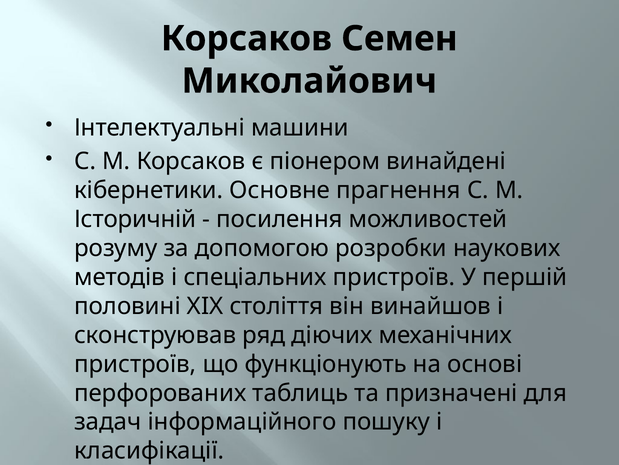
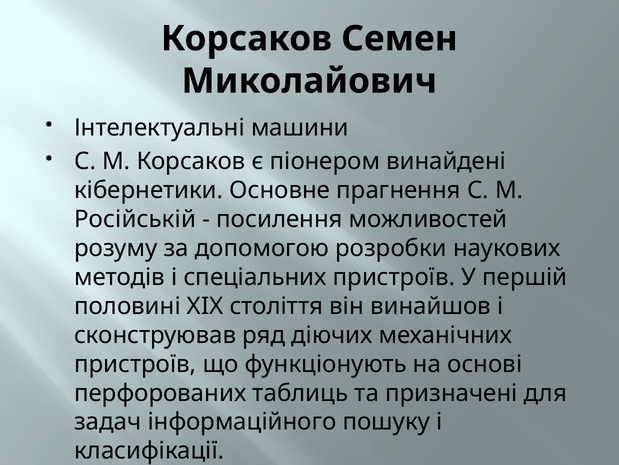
Історичній: Історичній -> Російській (135, 219)
